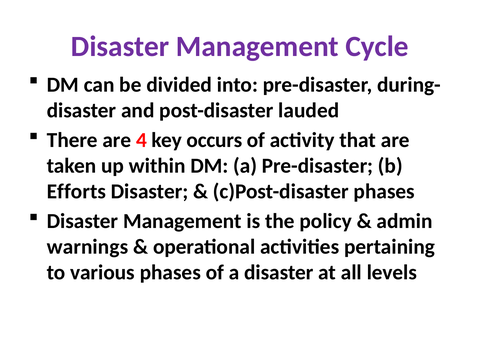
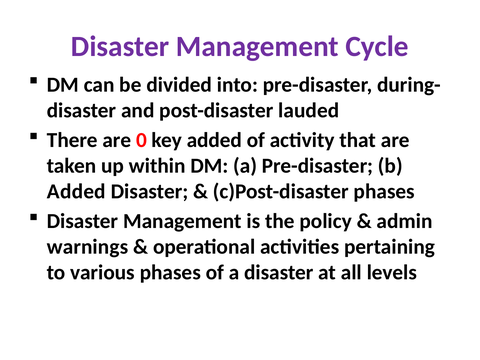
4: 4 -> 0 (141, 140)
key occurs: occurs -> added (214, 140)
Efforts: Efforts -> Added (76, 191)
